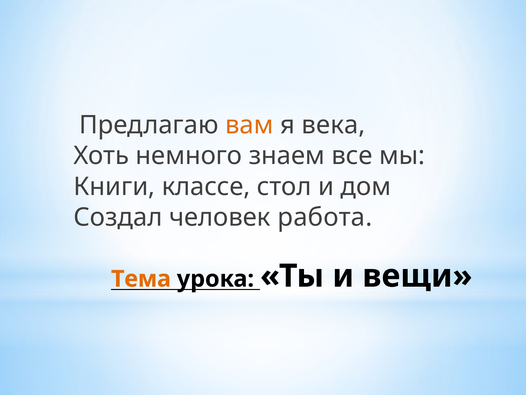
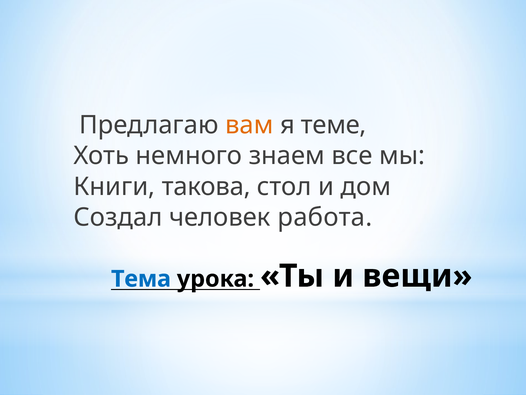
века: века -> теме (334, 125)
классе: классе -> такова (206, 186)
Тема colour: orange -> blue (141, 279)
